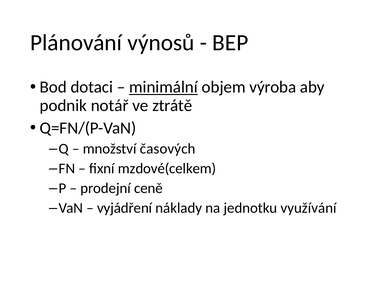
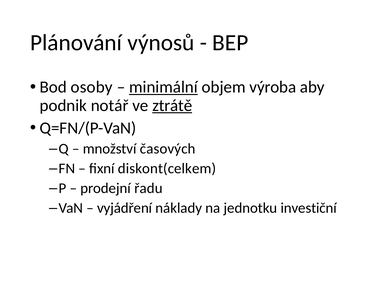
dotaci: dotaci -> osoby (92, 87)
ztrátě underline: none -> present (172, 106)
mzdové(celkem: mzdové(celkem -> diskont(celkem (167, 169)
ceně: ceně -> řadu (148, 189)
využívání: využívání -> investiční (309, 208)
